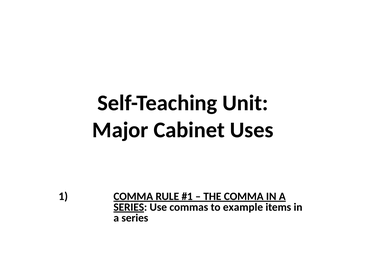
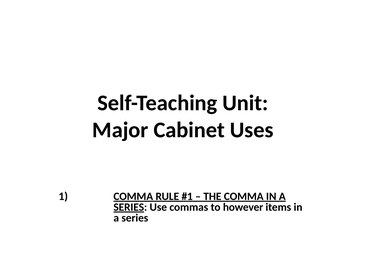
example: example -> however (243, 207)
